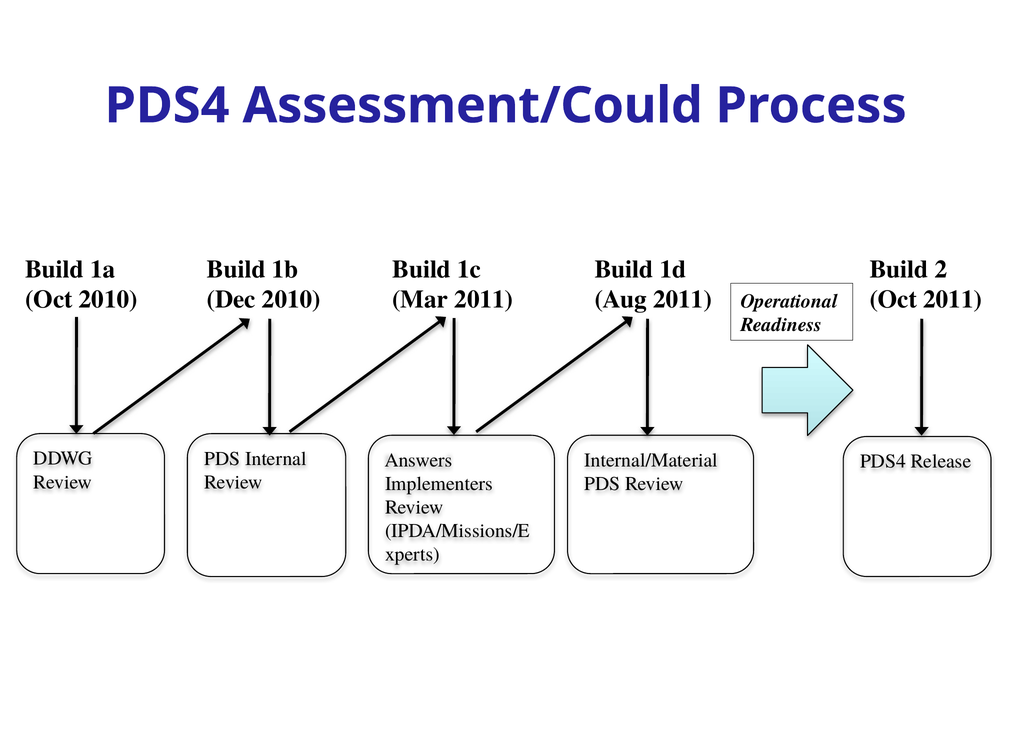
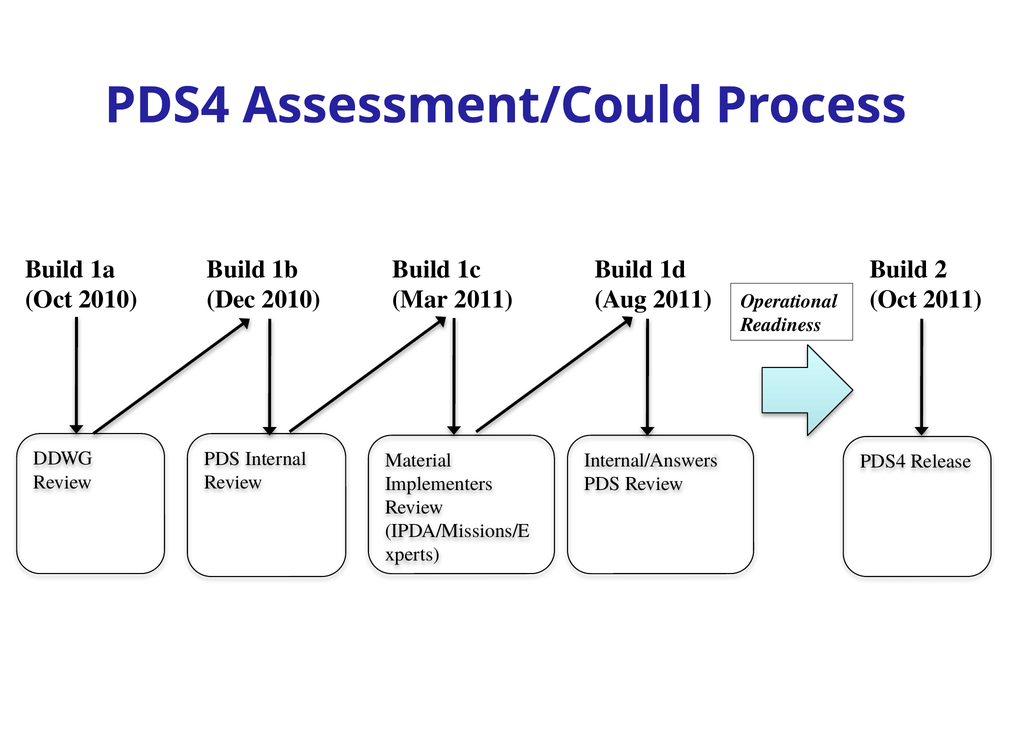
Answers: Answers -> Material (418, 461)
Internal/Material: Internal/Material -> Internal/Answers (651, 461)
